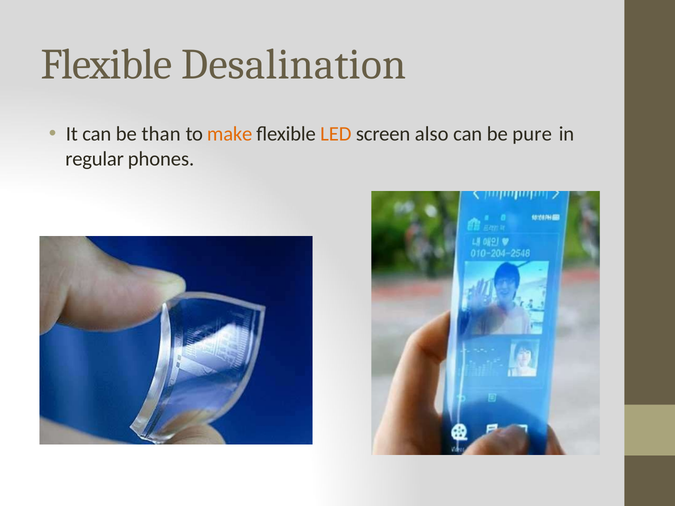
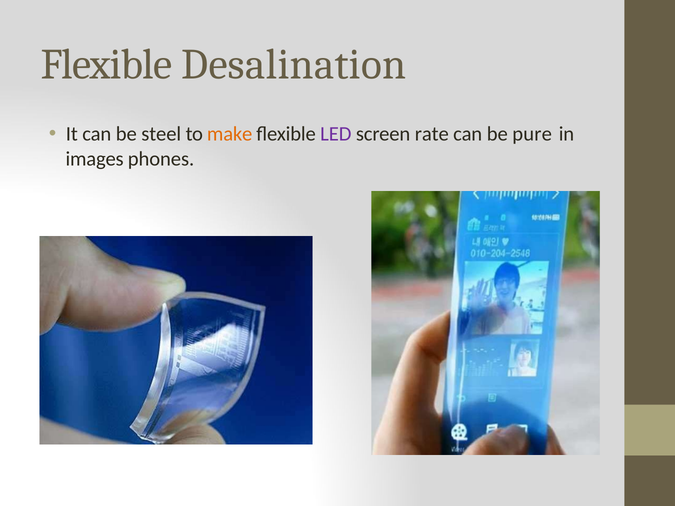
than: than -> steel (161, 134)
LED colour: orange -> purple (336, 134)
also: also -> rate (432, 134)
regular: regular -> images (95, 159)
